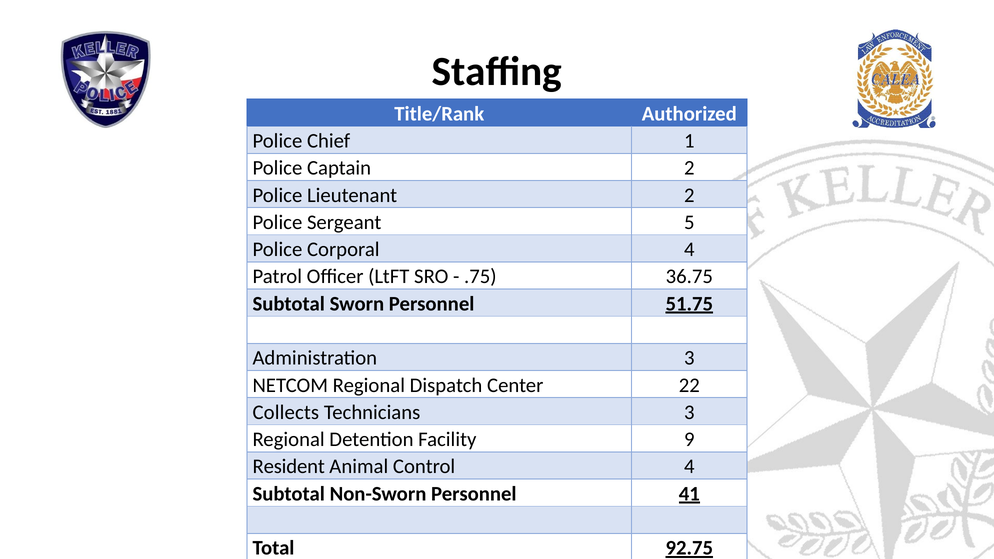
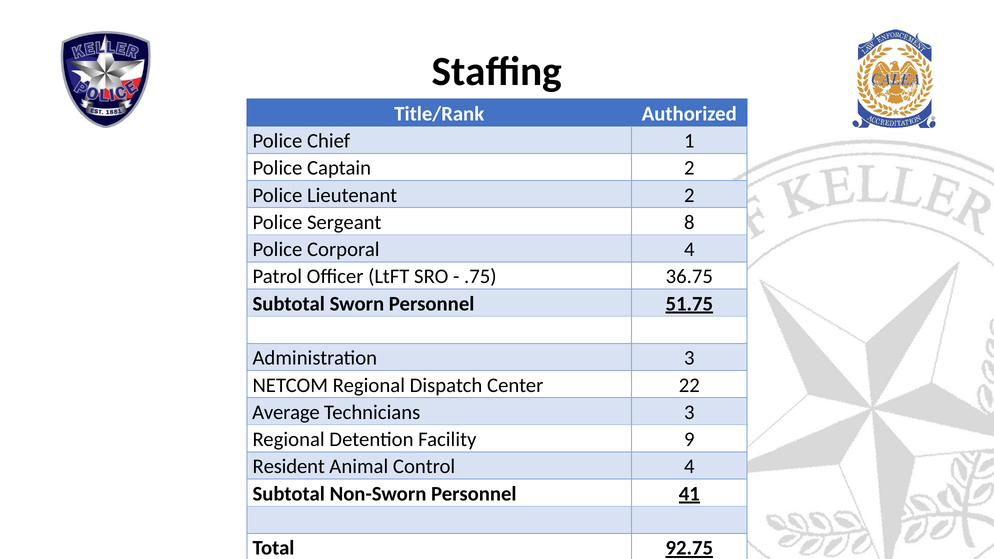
5: 5 -> 8 (689, 222)
Collects: Collects -> Average (286, 412)
